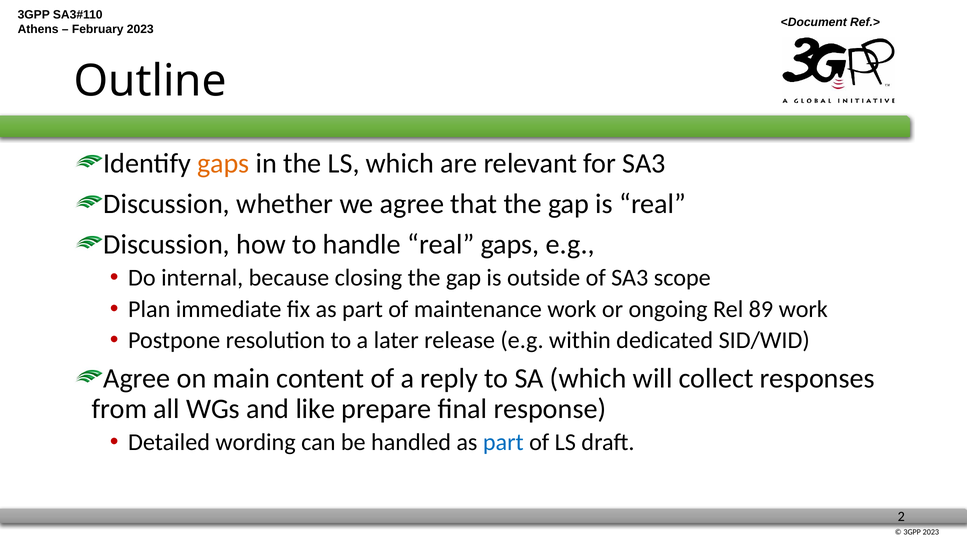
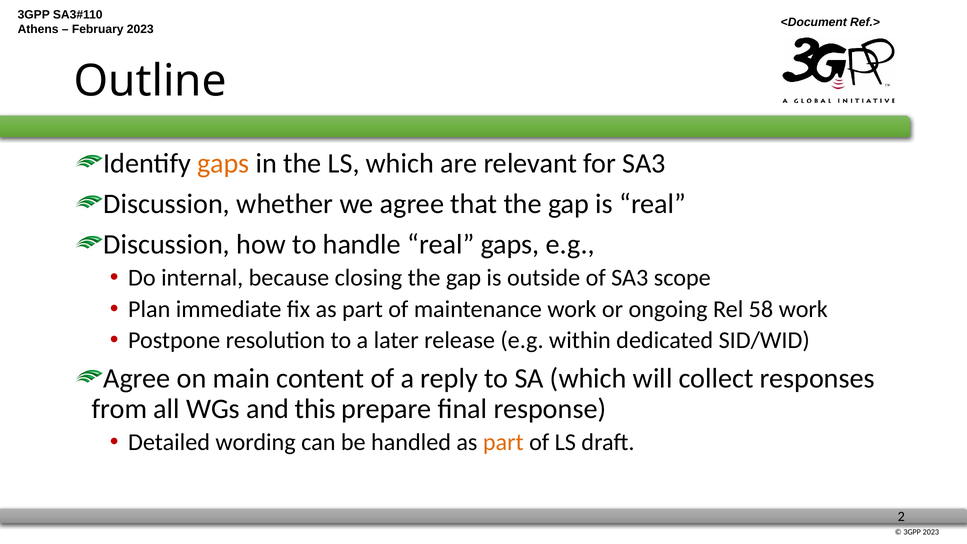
89: 89 -> 58 (761, 309)
like: like -> this (315, 409)
part colour: blue -> orange (503, 442)
